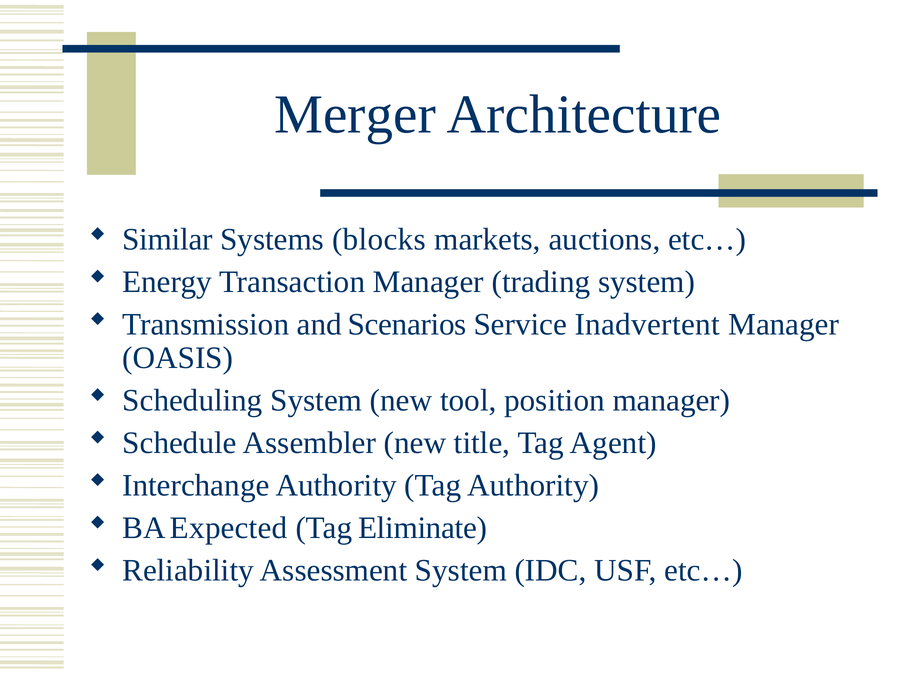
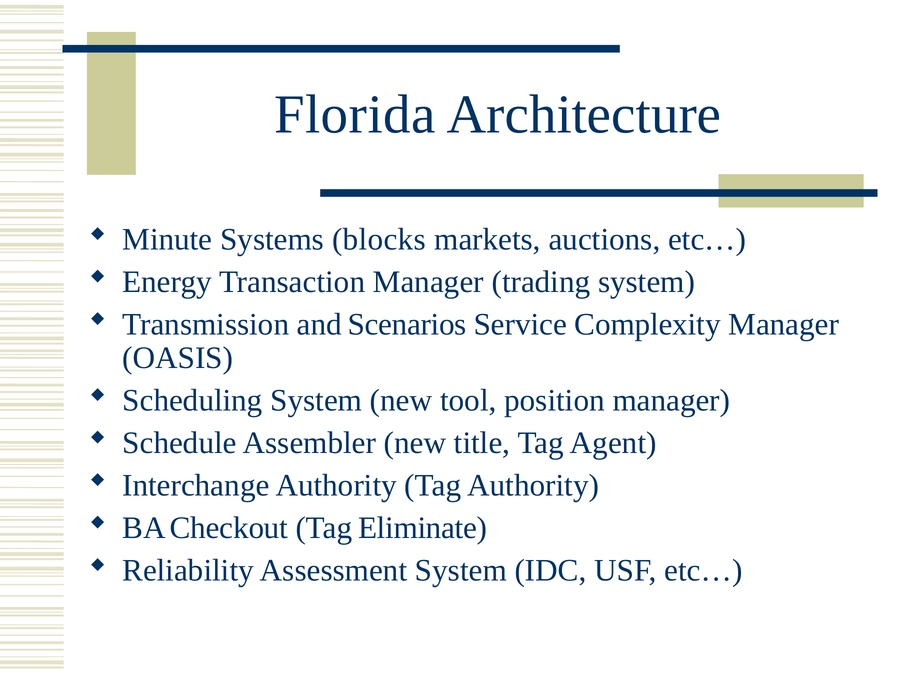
Merger: Merger -> Florida (355, 115)
Similar: Similar -> Minute (167, 239)
Inadvertent: Inadvertent -> Complexity (647, 324)
Expected: Expected -> Checkout (229, 528)
